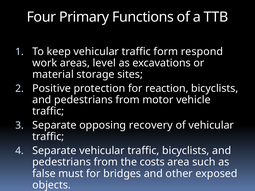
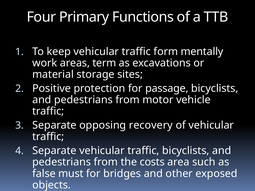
respond: respond -> mentally (202, 52)
level: level -> term (104, 63)
reaction: reaction -> passage (167, 88)
